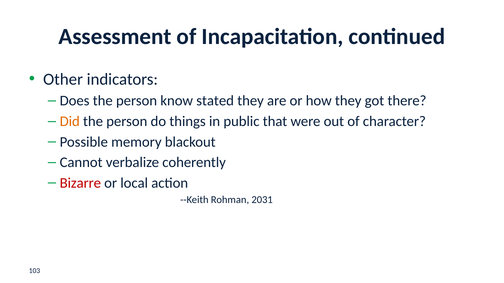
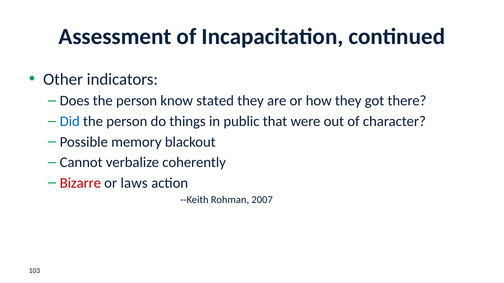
Did colour: orange -> blue (70, 122)
local: local -> laws (134, 183)
2031: 2031 -> 2007 (262, 200)
